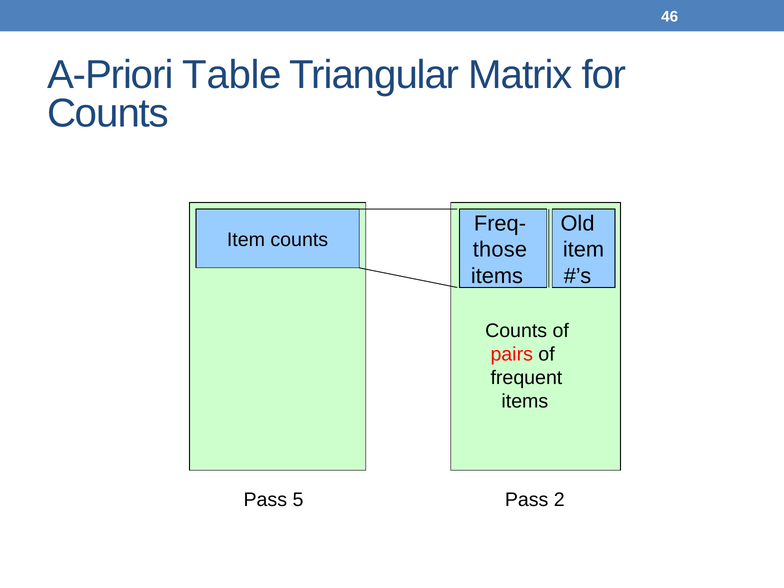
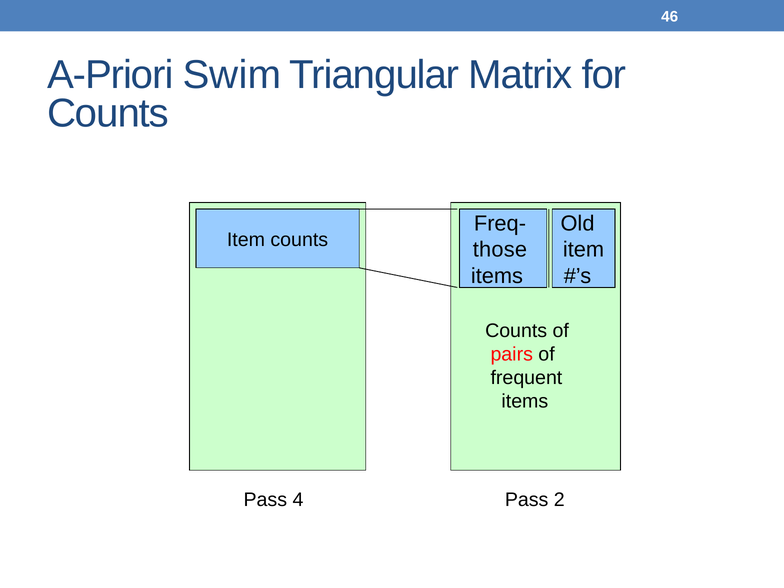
Table: Table -> Swim (232, 75)
5: 5 -> 4 (298, 500)
